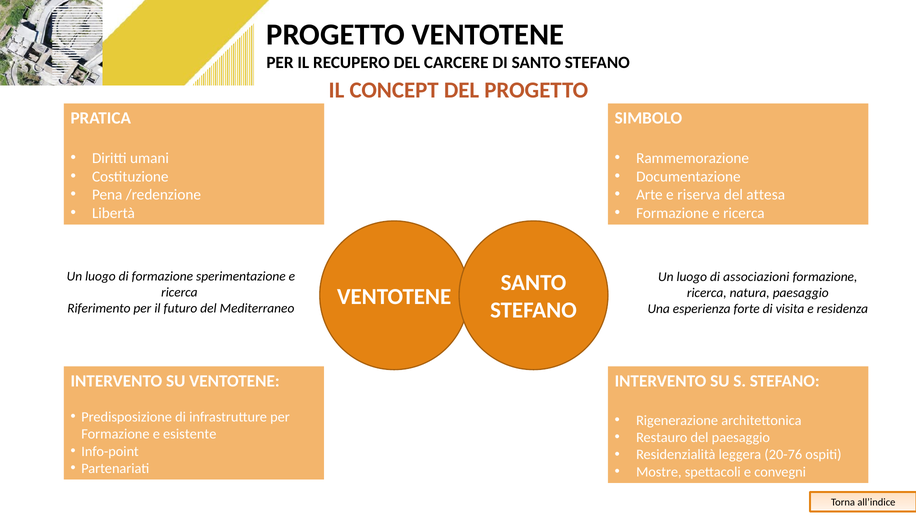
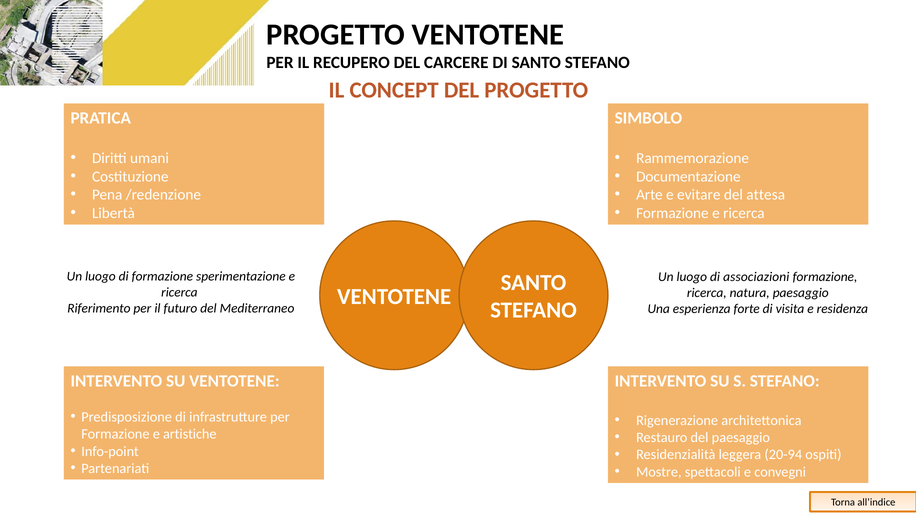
riserva: riserva -> evitare (699, 195)
esistente: esistente -> artistiche (190, 434)
20-76: 20-76 -> 20-94 (783, 455)
